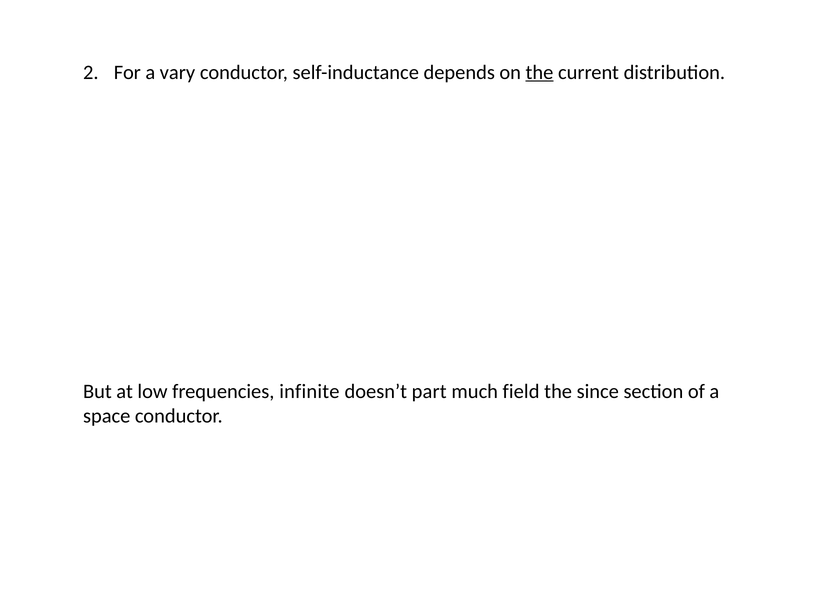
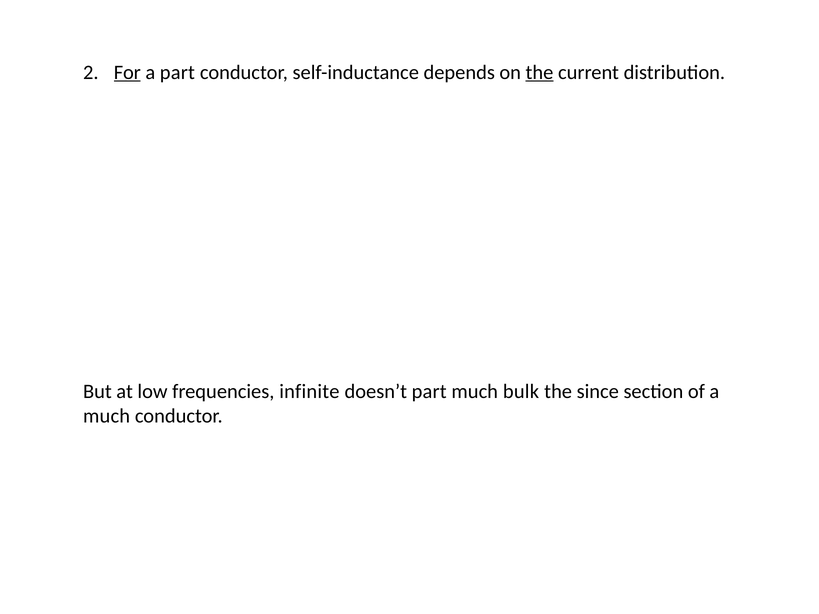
For underline: none -> present (127, 72)
a vary: vary -> part (177, 72)
field: field -> bulk (521, 392)
space: space -> much (107, 416)
